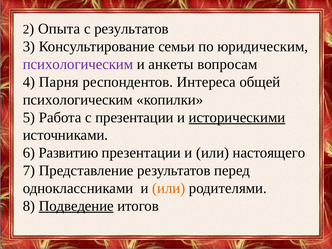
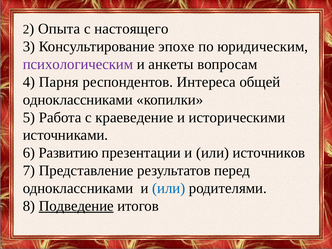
с результатов: результатов -> настоящего (131, 29)
семьи: семьи -> эпохе (176, 47)
психологическим: психологическим -> одноклассниками (78, 100)
с презентации: презентации -> краеведение (134, 117)
историческими underline: present -> none (237, 117)
настоящего: настоящего -> источников (269, 153)
или colour: orange -> blue (169, 188)
